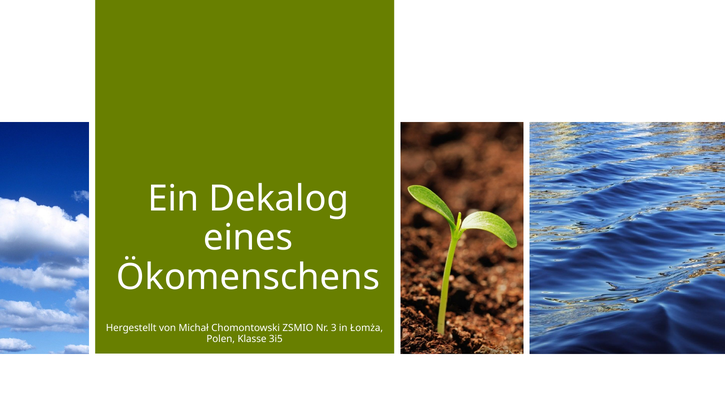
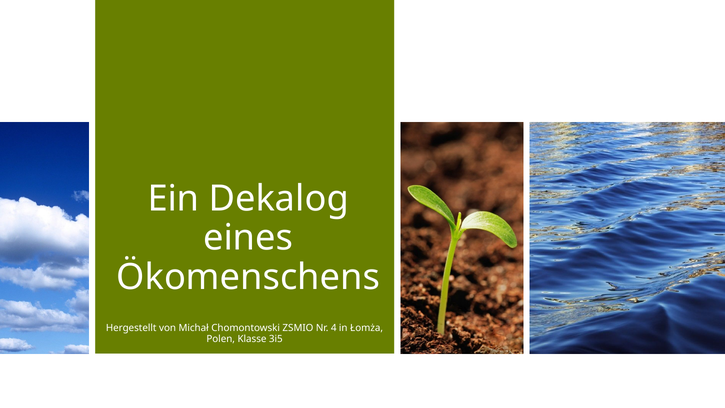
3: 3 -> 4 (334, 328)
